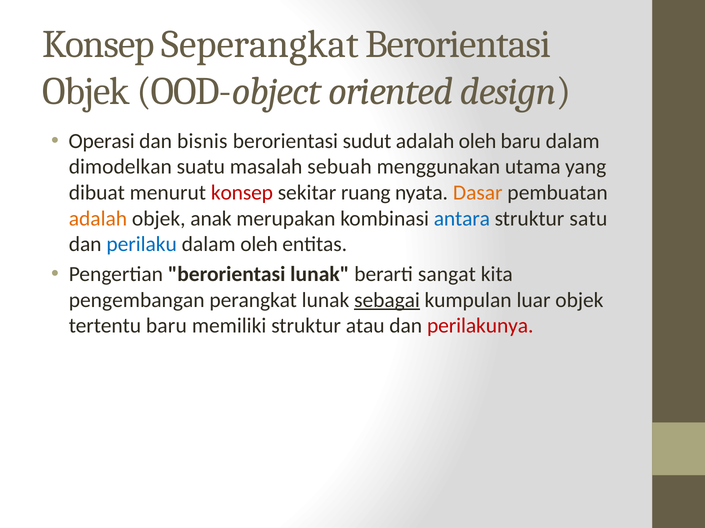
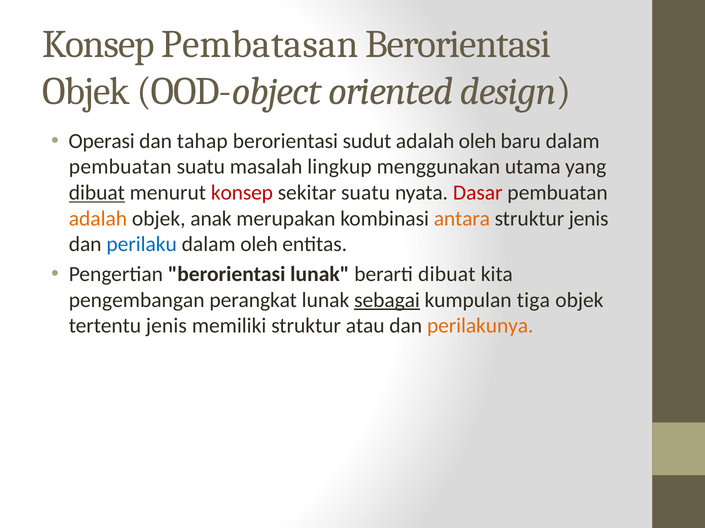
Seperangkat: Seperangkat -> Pembatasan (260, 44)
bisnis: bisnis -> tahap (202, 141)
dimodelkan: dimodelkan -> pembuatan (120, 167)
sebuah: sebuah -> lingkup (340, 167)
dibuat underline: none -> present (97, 193)
sekitar ruang: ruang -> suatu (366, 193)
Dasar colour: orange -> red (478, 193)
antara colour: blue -> orange (462, 219)
struktur satu: satu -> jenis (589, 219)
berarti sangat: sangat -> dibuat (447, 275)
luar: luar -> tiga (533, 300)
tertentu baru: baru -> jenis (166, 326)
perilakunya colour: red -> orange (480, 326)
